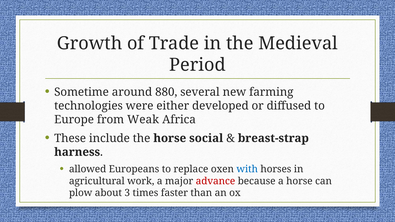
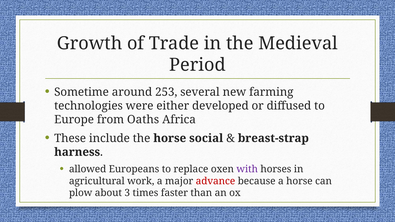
880: 880 -> 253 (166, 92)
Weak: Weak -> Oaths (143, 120)
with colour: blue -> purple (247, 169)
